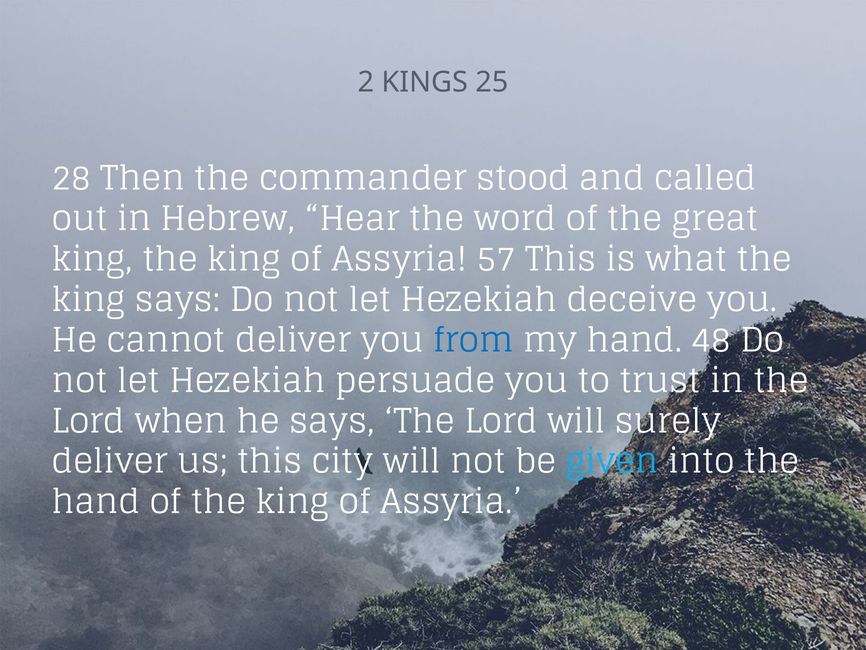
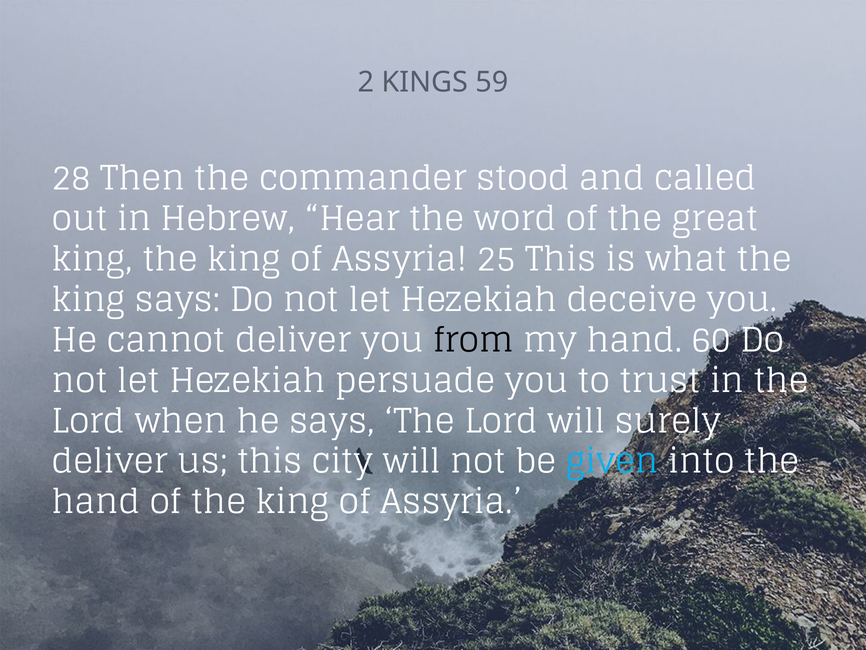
25: 25 -> 59 (492, 82)
57: 57 -> 25 (496, 259)
from colour: blue -> black (474, 340)
48: 48 -> 60 (711, 340)
